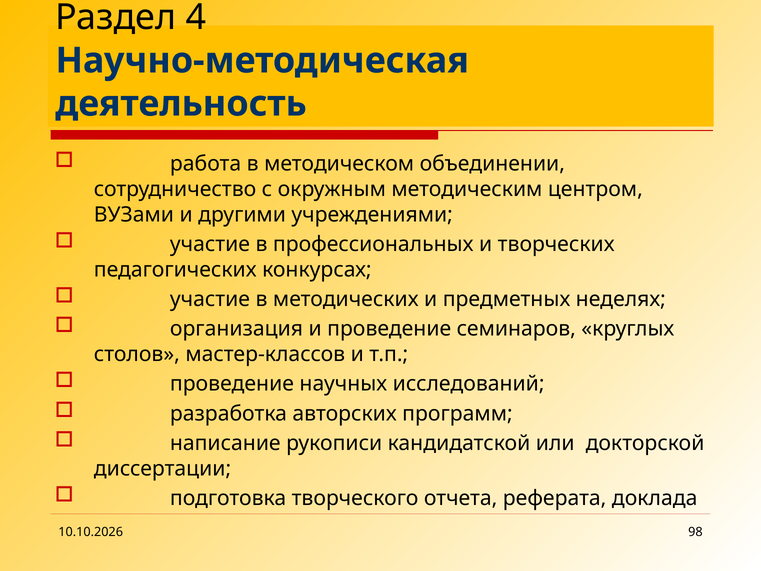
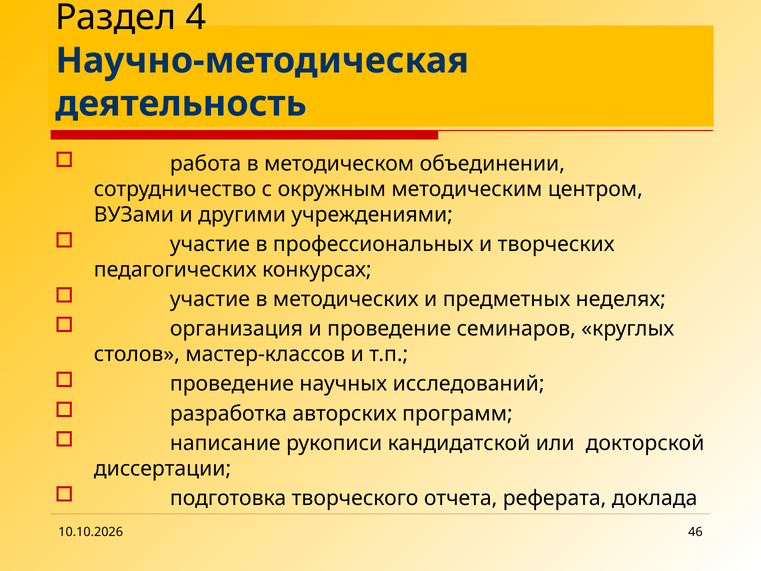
98: 98 -> 46 (695, 532)
